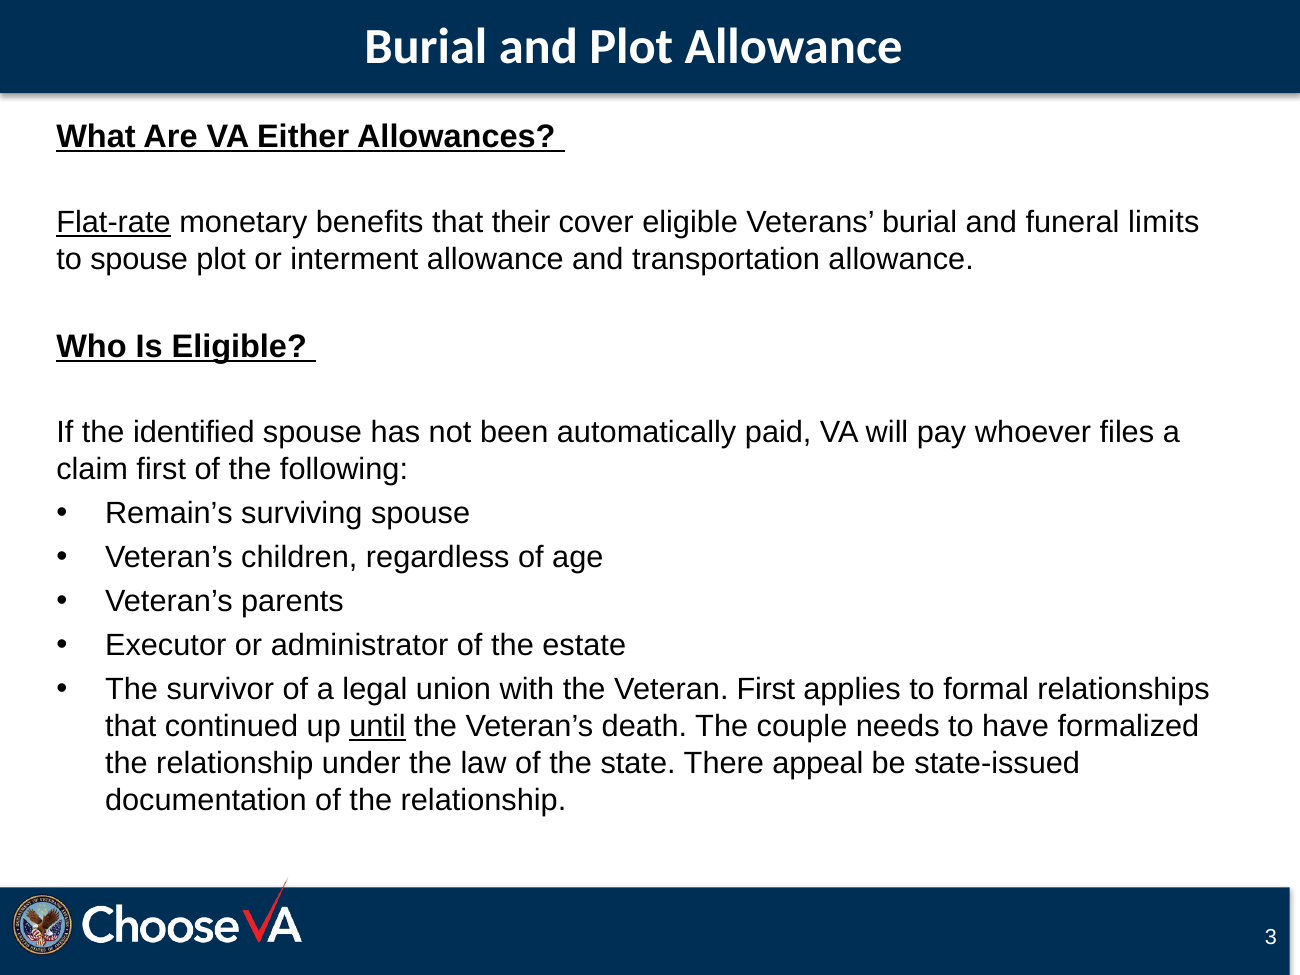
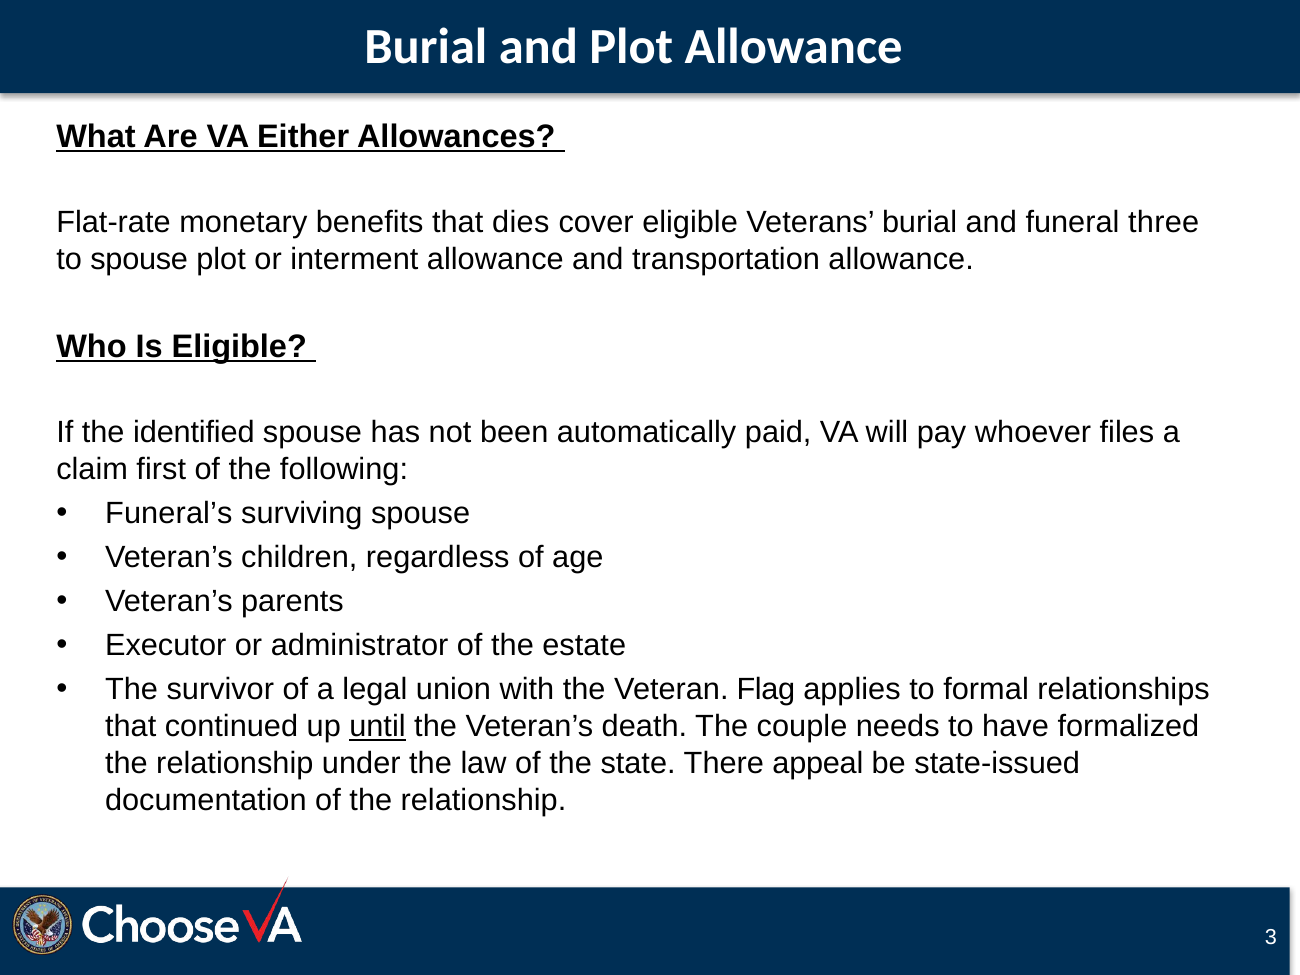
Flat-rate underline: present -> none (113, 223)
their: their -> dies (521, 223)
limits: limits -> three (1164, 223)
Remain’s: Remain’s -> Funeral’s (169, 514)
Veteran First: First -> Flag (766, 690)
